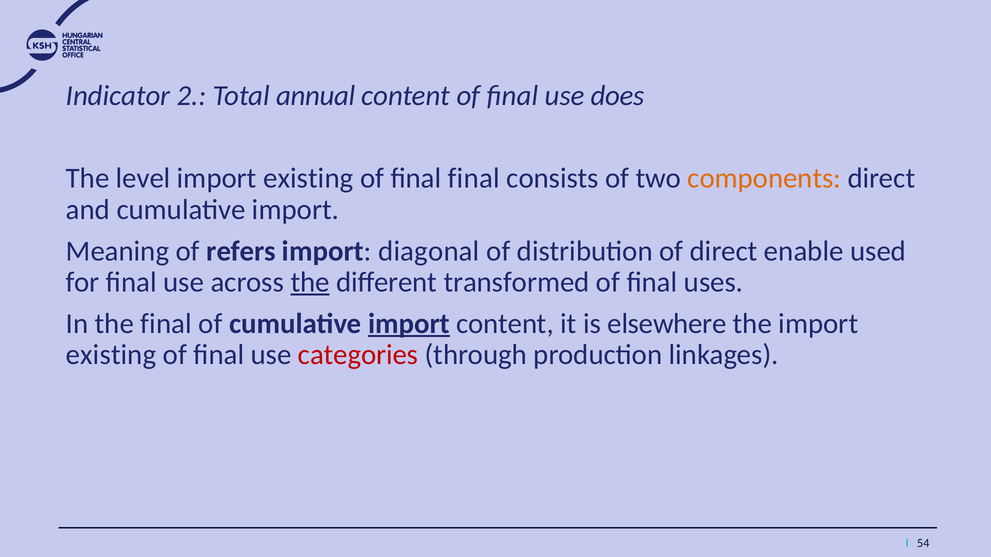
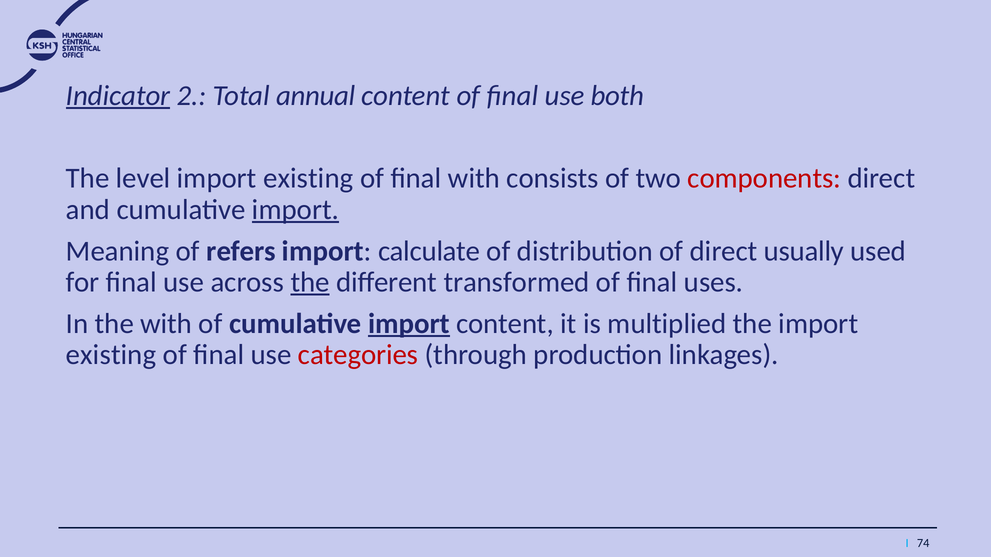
Indicator underline: none -> present (118, 96)
does: does -> both (618, 96)
final final: final -> with (474, 179)
components colour: orange -> red (764, 179)
import underline: none -> present (295, 210)
diagonal: diagonal -> calculate (429, 251)
enable: enable -> usually (804, 251)
the final: final -> with (166, 324)
elsewhere: elsewhere -> multiplied (667, 324)
54: 54 -> 74 (923, 544)
